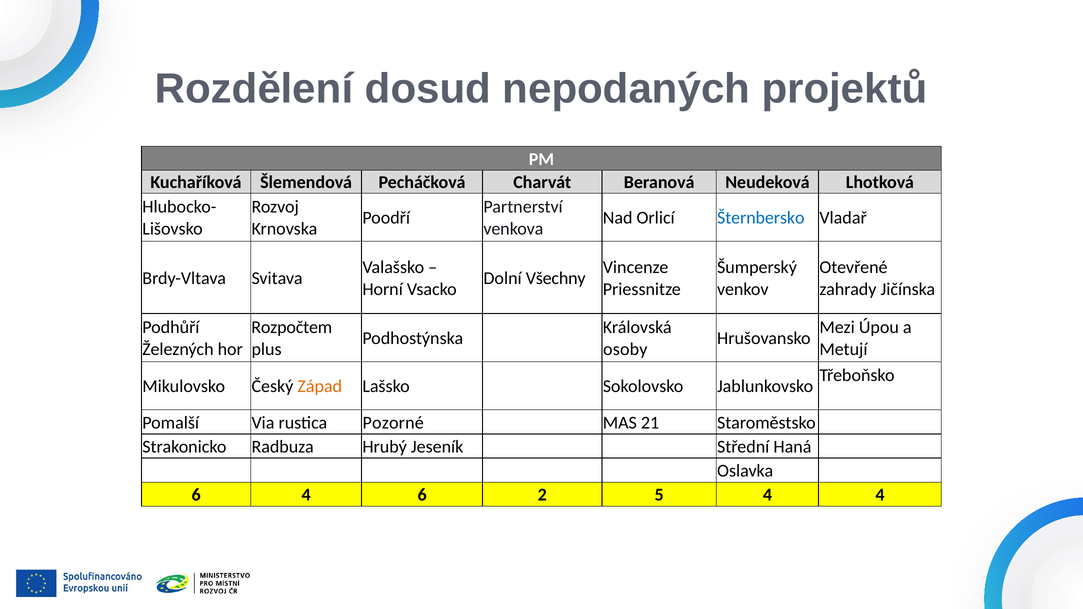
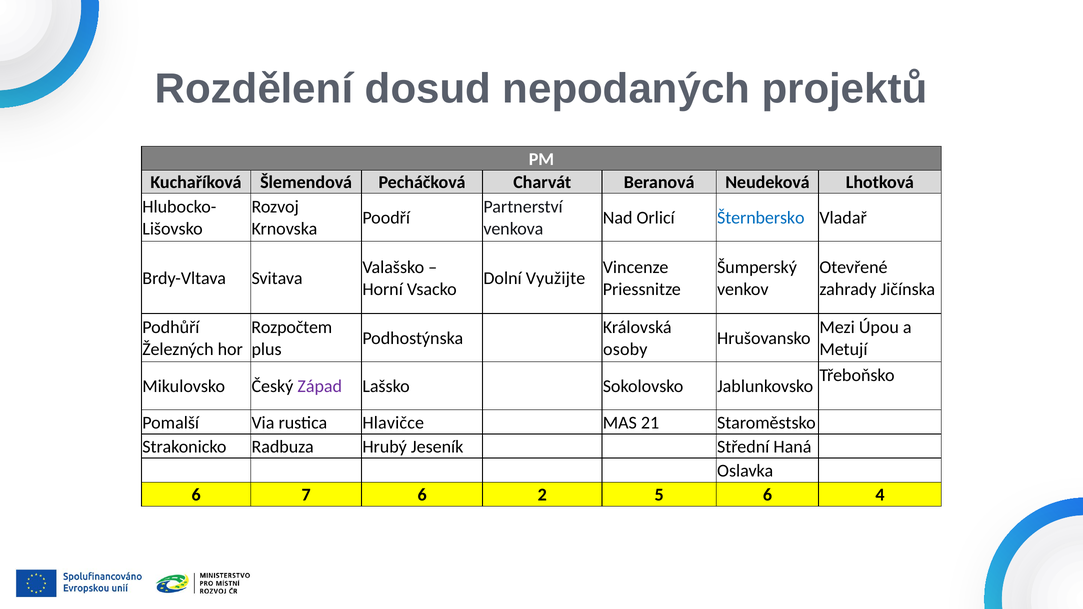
Všechny: Všechny -> Využijte (556, 278)
Západ colour: orange -> purple (320, 387)
Pozorné: Pozorné -> Hlavičce (393, 423)
6 4: 4 -> 7 (306, 495)
5 4: 4 -> 6 (767, 495)
